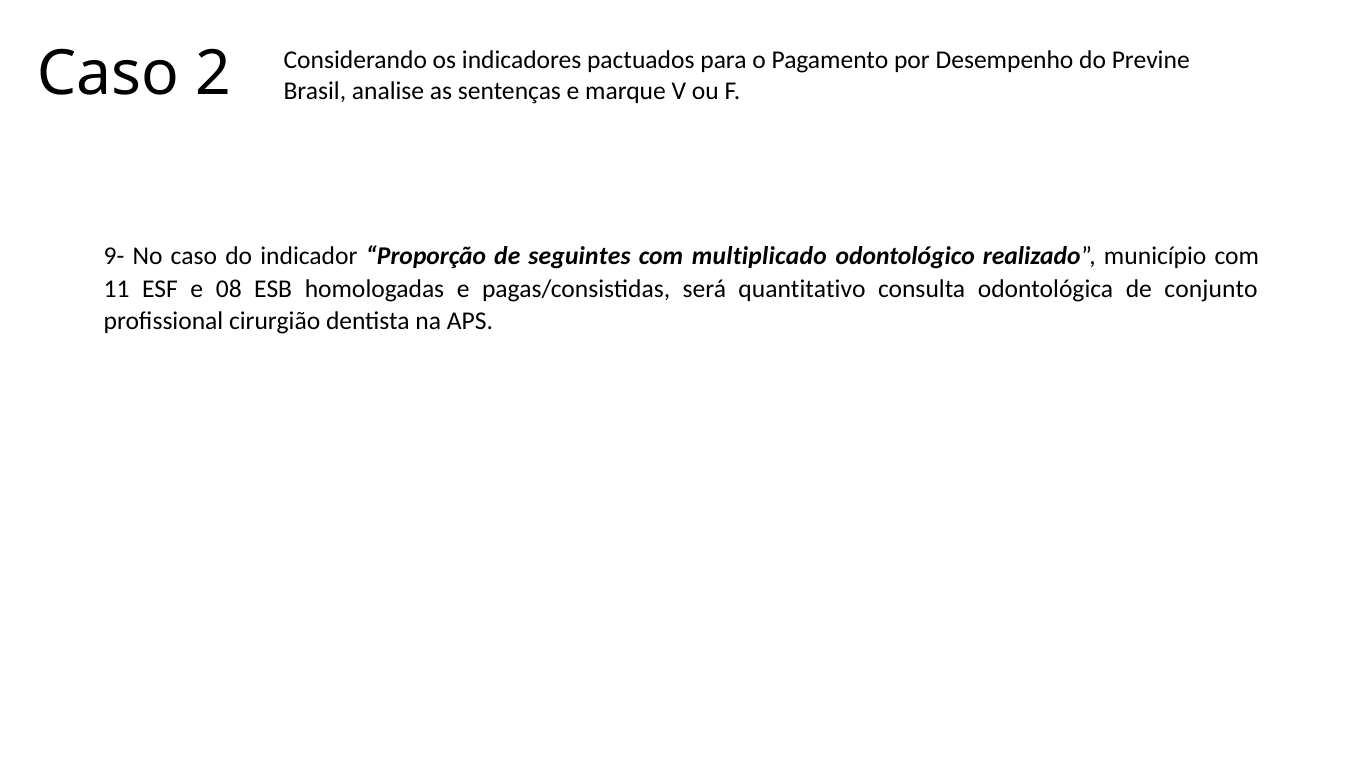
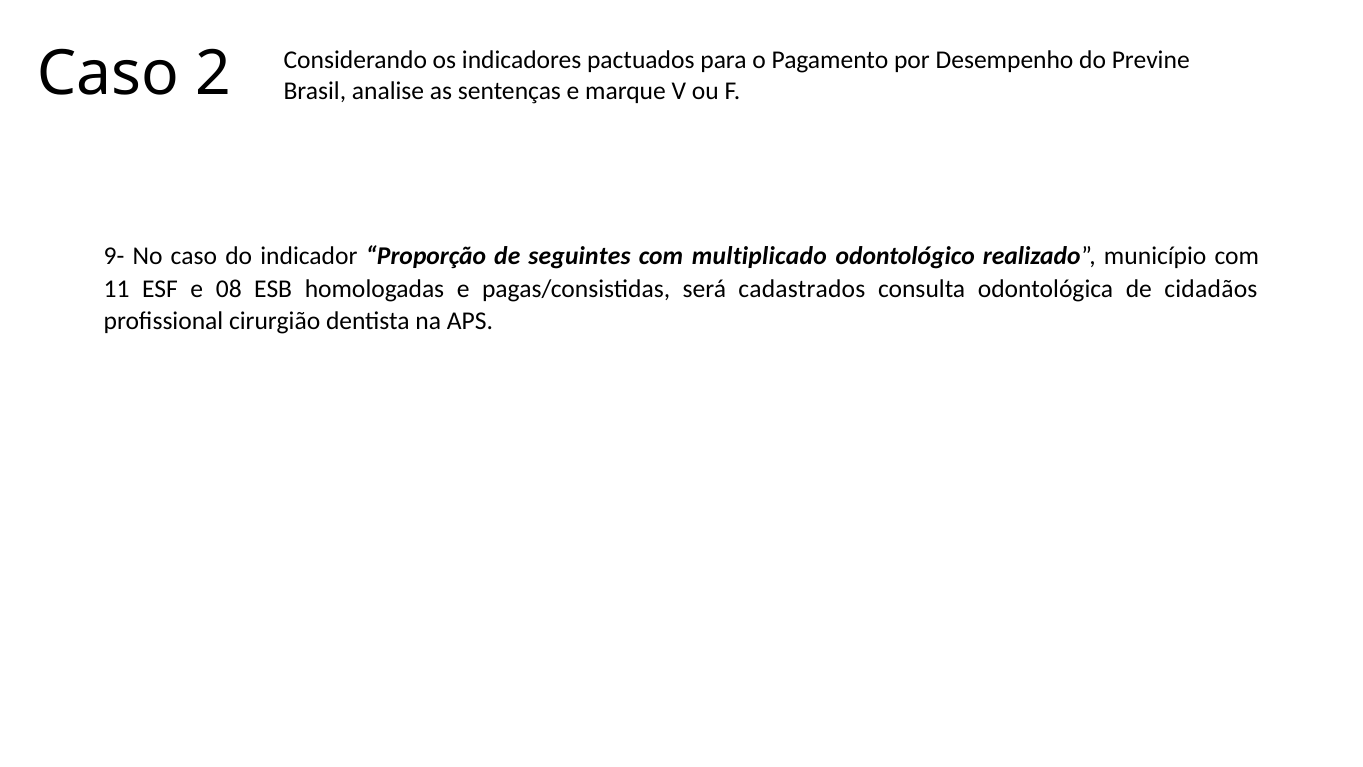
quantitativo: quantitativo -> cadastrados (802, 289)
conjunto: conjunto -> cidadãos (1211, 289)
